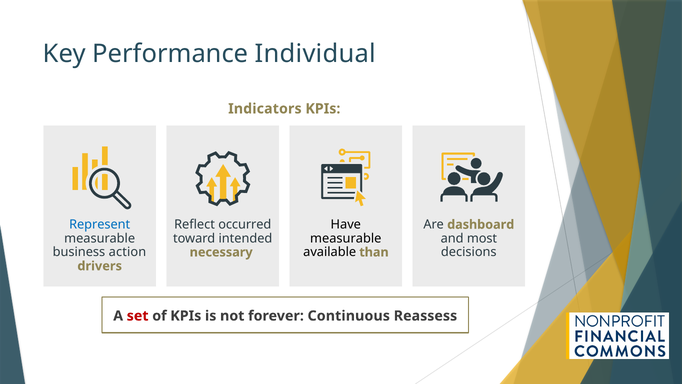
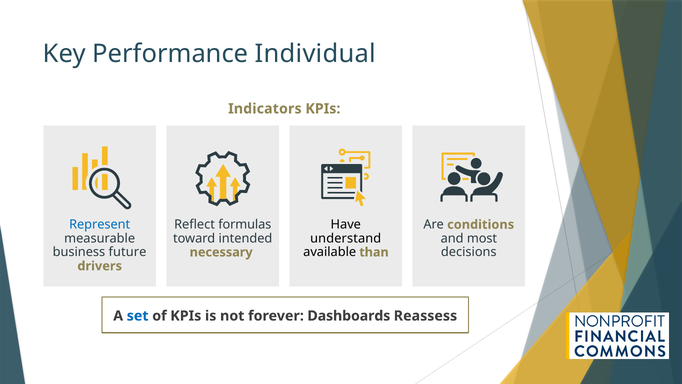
occurred: occurred -> formulas (245, 224)
dashboard: dashboard -> conditions (481, 224)
measurable: measurable -> understand (346, 238)
action: action -> future (127, 252)
set colour: red -> blue (138, 316)
Continuous: Continuous -> Dashboards (349, 316)
